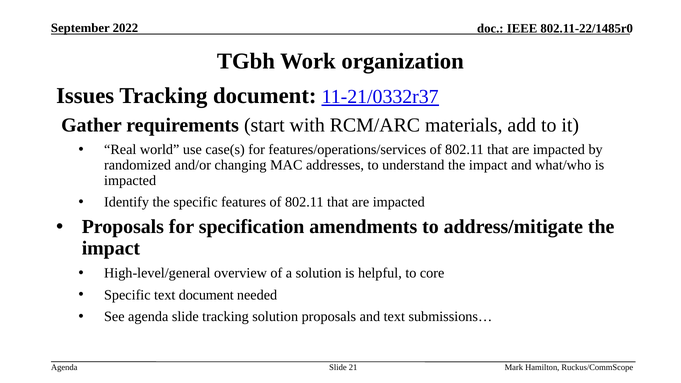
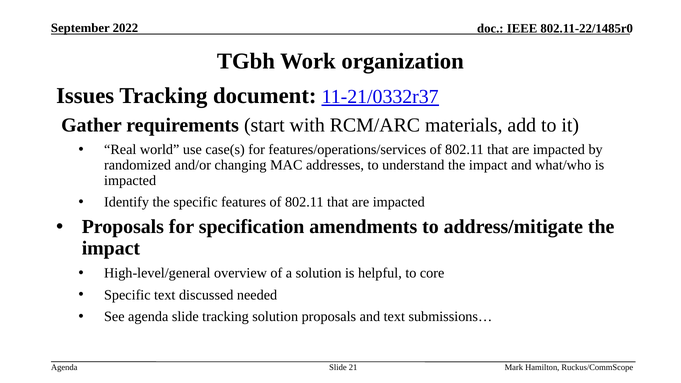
text document: document -> discussed (206, 295)
